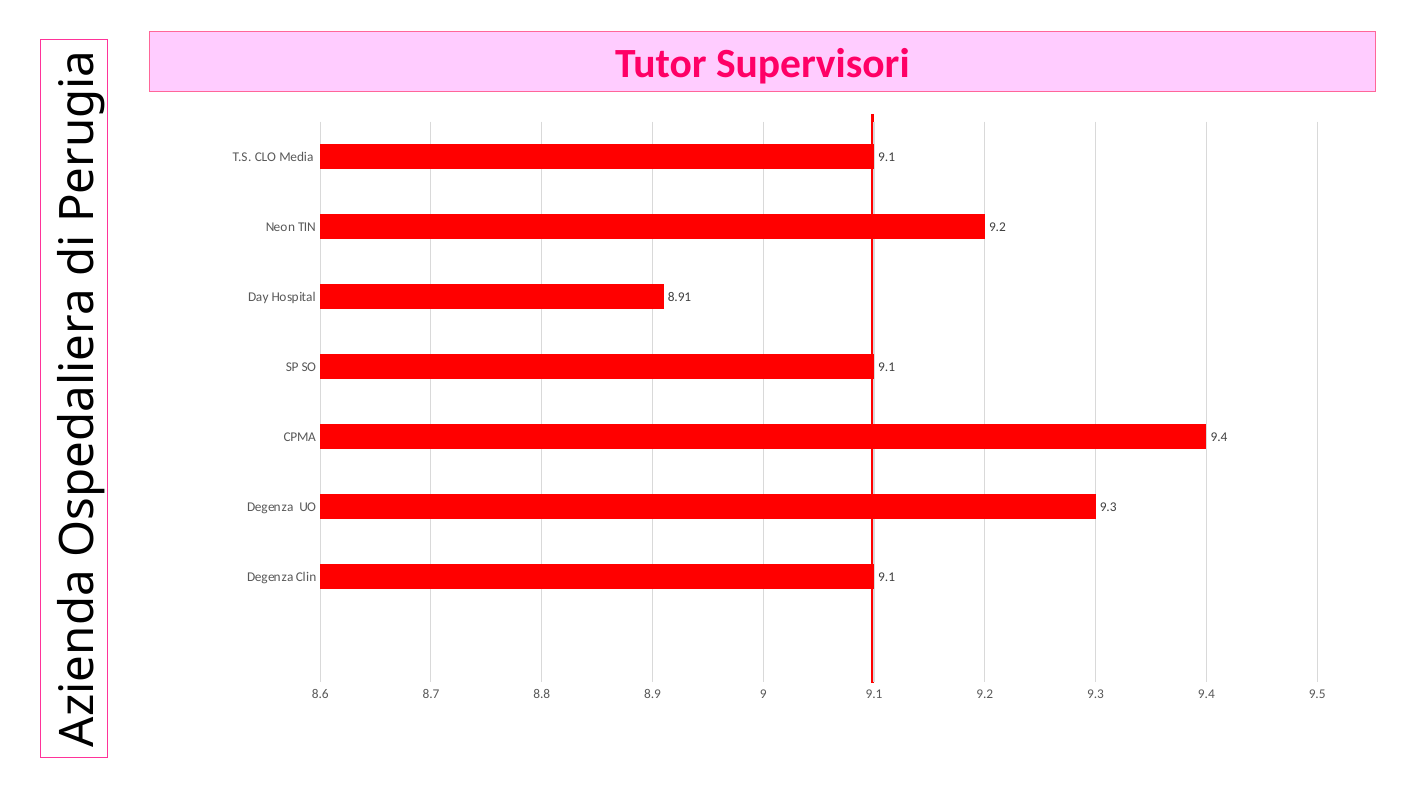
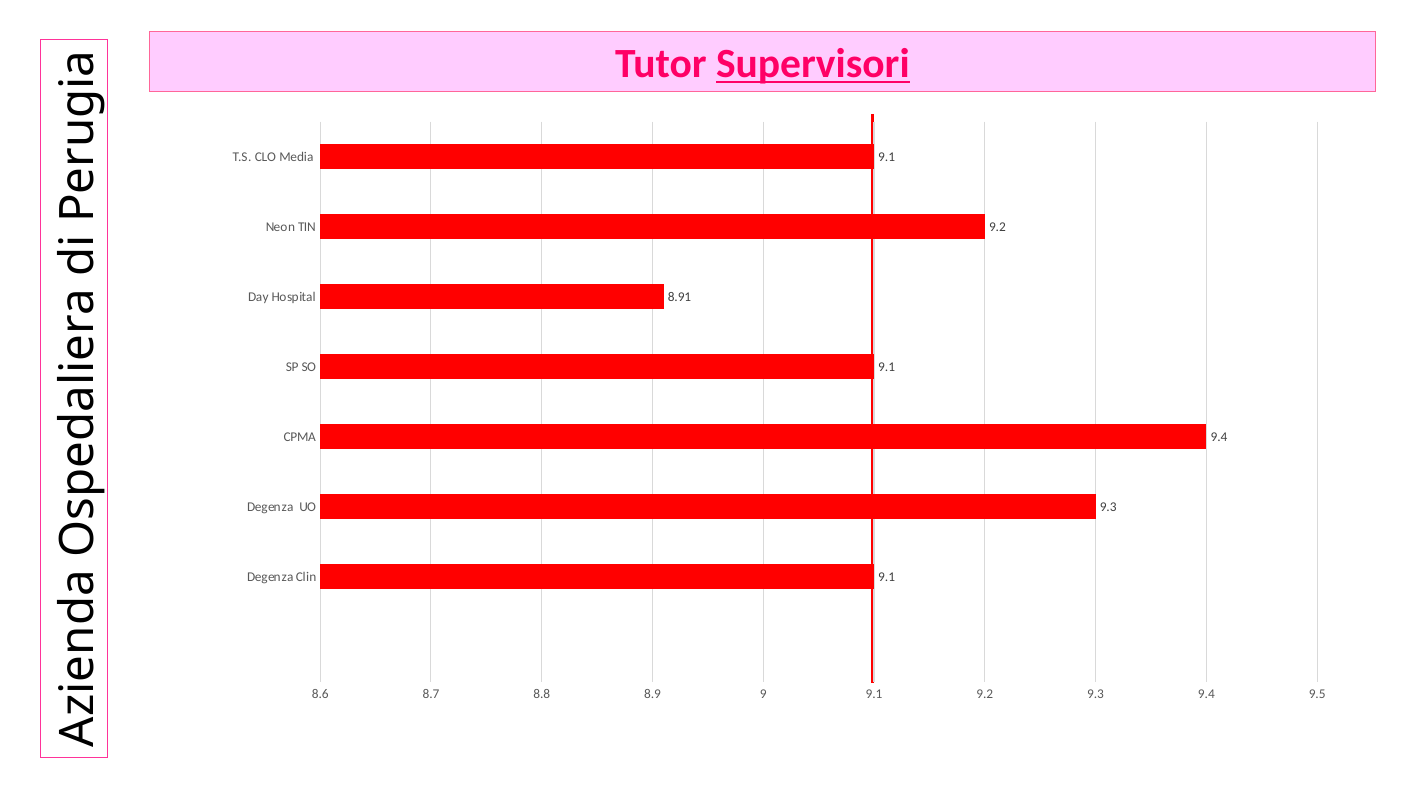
Supervisori underline: none -> present (813, 64)
